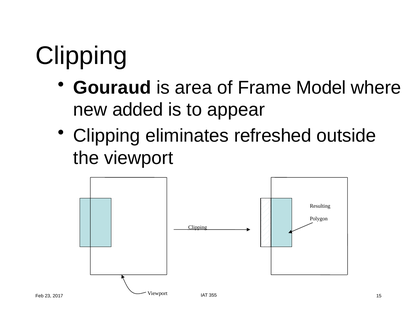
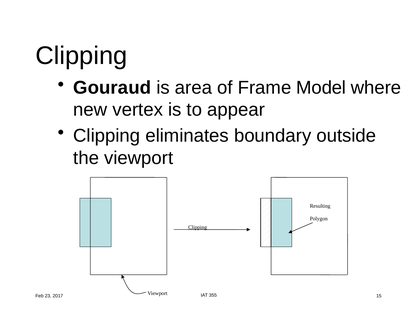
added: added -> vertex (138, 110)
refreshed: refreshed -> boundary (273, 136)
